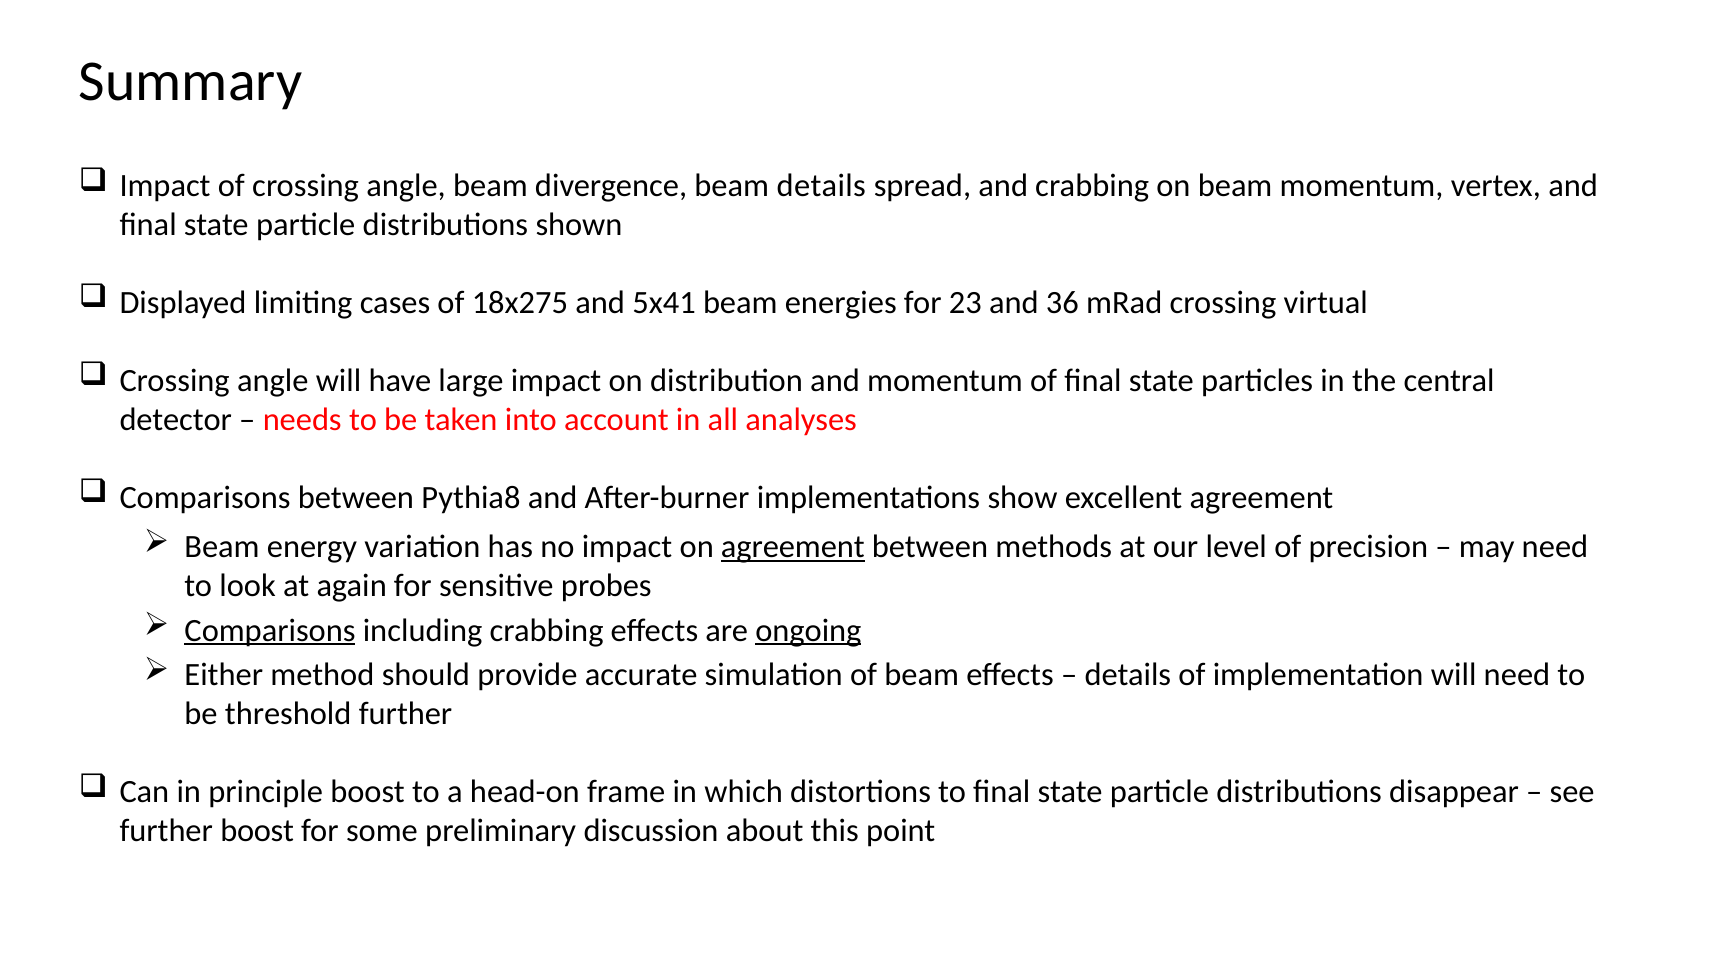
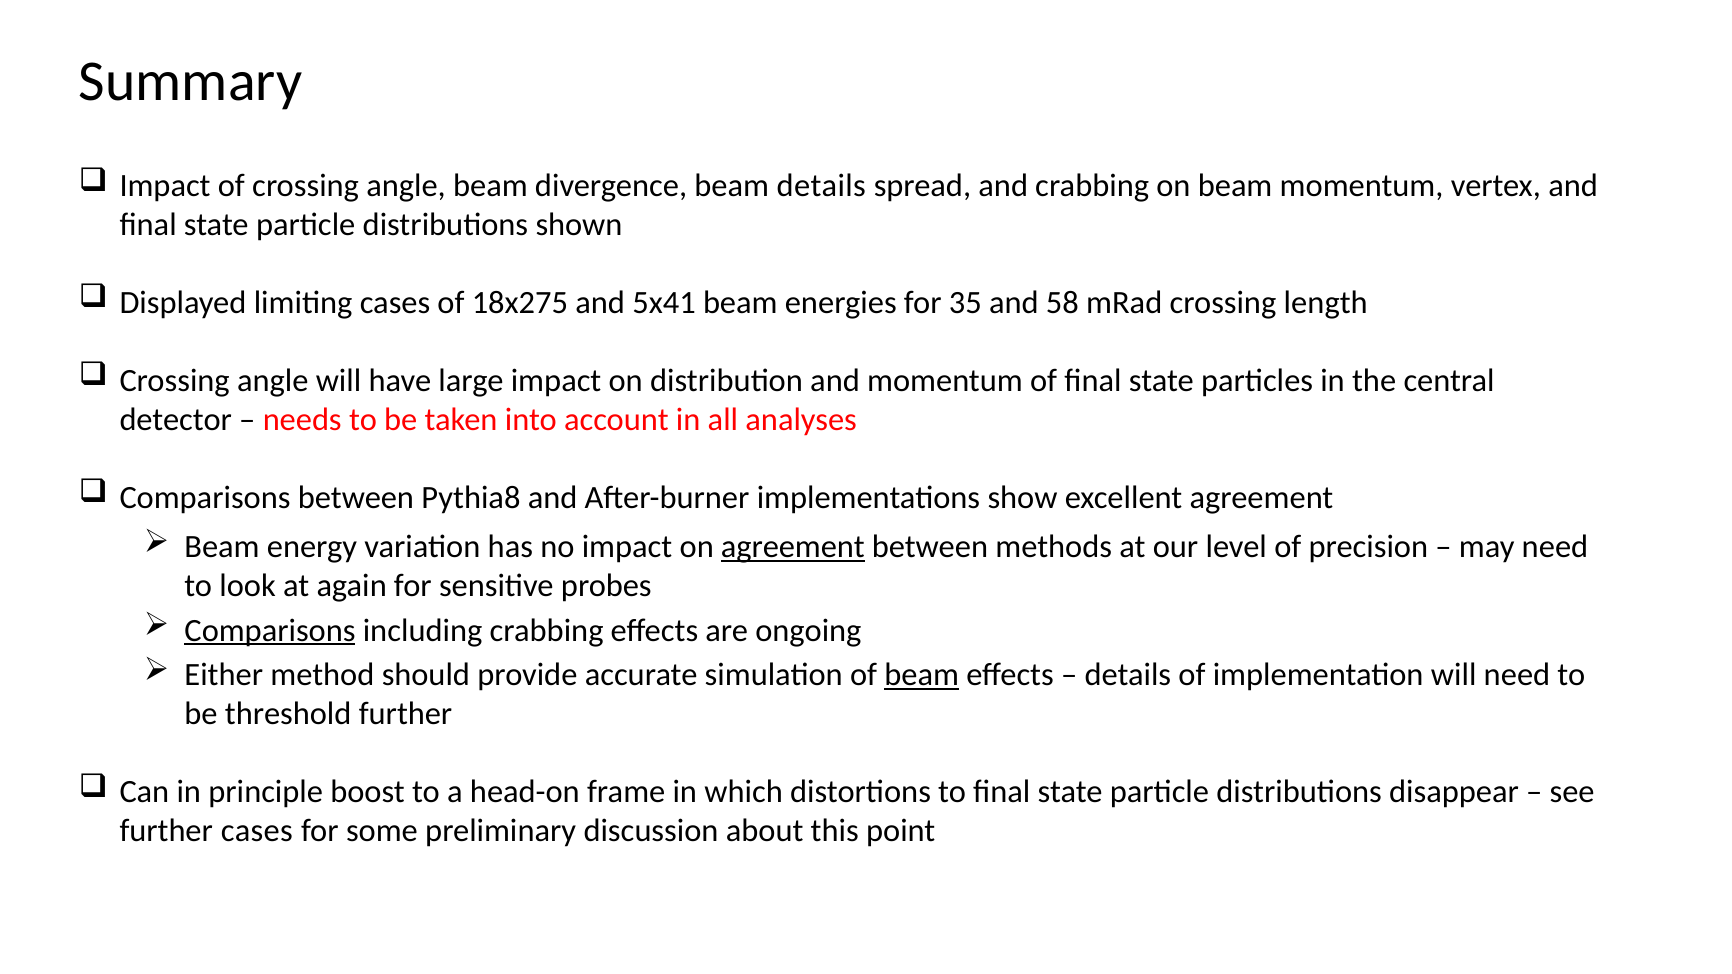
23: 23 -> 35 (965, 303)
36: 36 -> 58 (1062, 303)
virtual: virtual -> length (1326, 303)
ongoing underline: present -> none (808, 631)
beam underline: none -> present (922, 675)
further boost: boost -> cases (257, 831)
